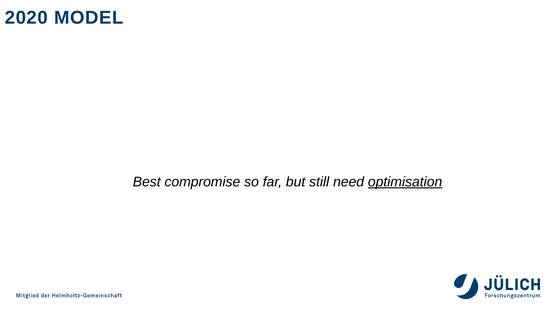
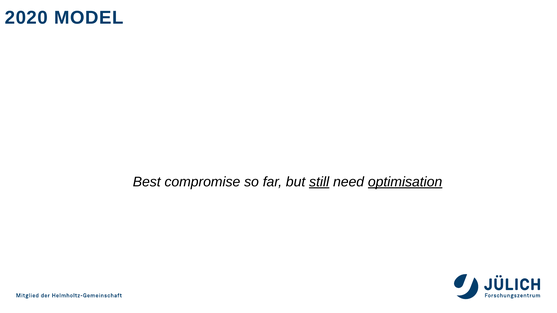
still underline: none -> present (319, 182)
